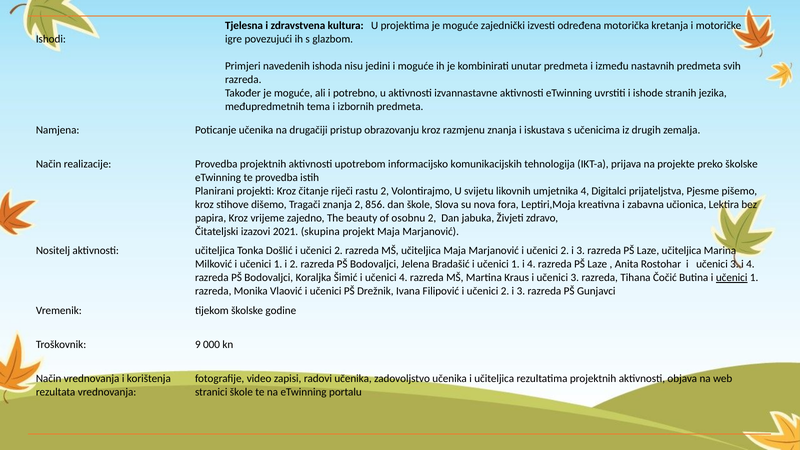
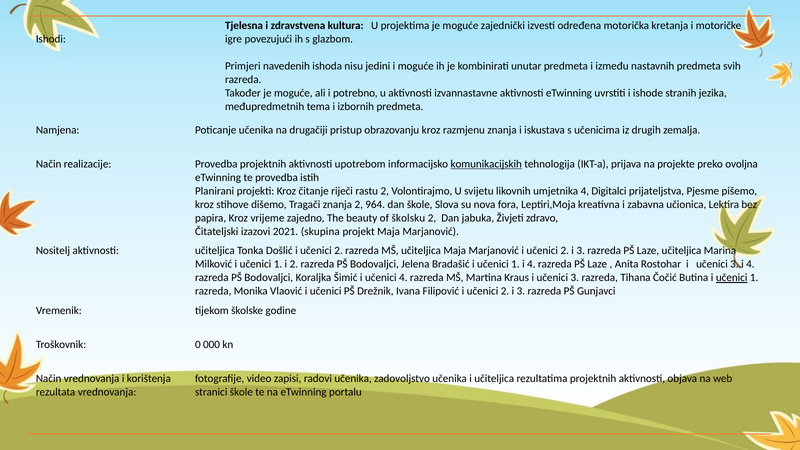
komunikacijskih underline: none -> present (486, 164)
preko školske: školske -> ovoljna (742, 164)
856: 856 -> 964 (375, 204)
osobnu: osobnu -> školsku (408, 218)
9: 9 -> 0 (198, 345)
